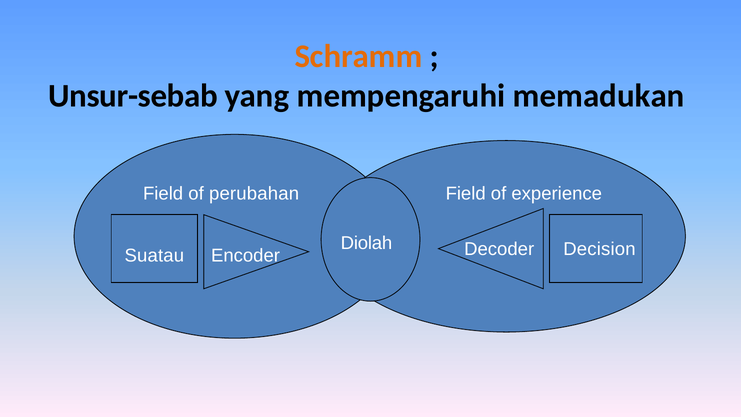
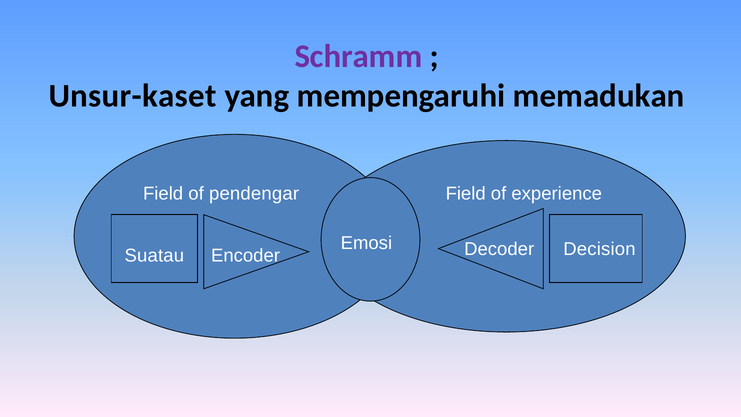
Schramm colour: orange -> purple (358, 56)
Unsur-sebab: Unsur-sebab -> Unsur-kaset (133, 96)
perubahan: perubahan -> pendengar (254, 194)
Diolah: Diolah -> Emosi (366, 243)
